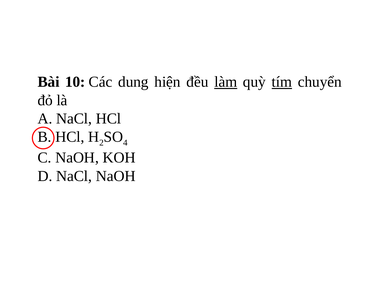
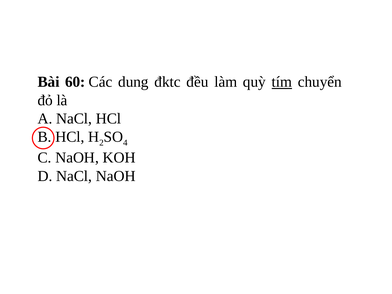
10: 10 -> 60 (75, 82)
hiện: hiện -> đktc (168, 82)
làm underline: present -> none (226, 82)
